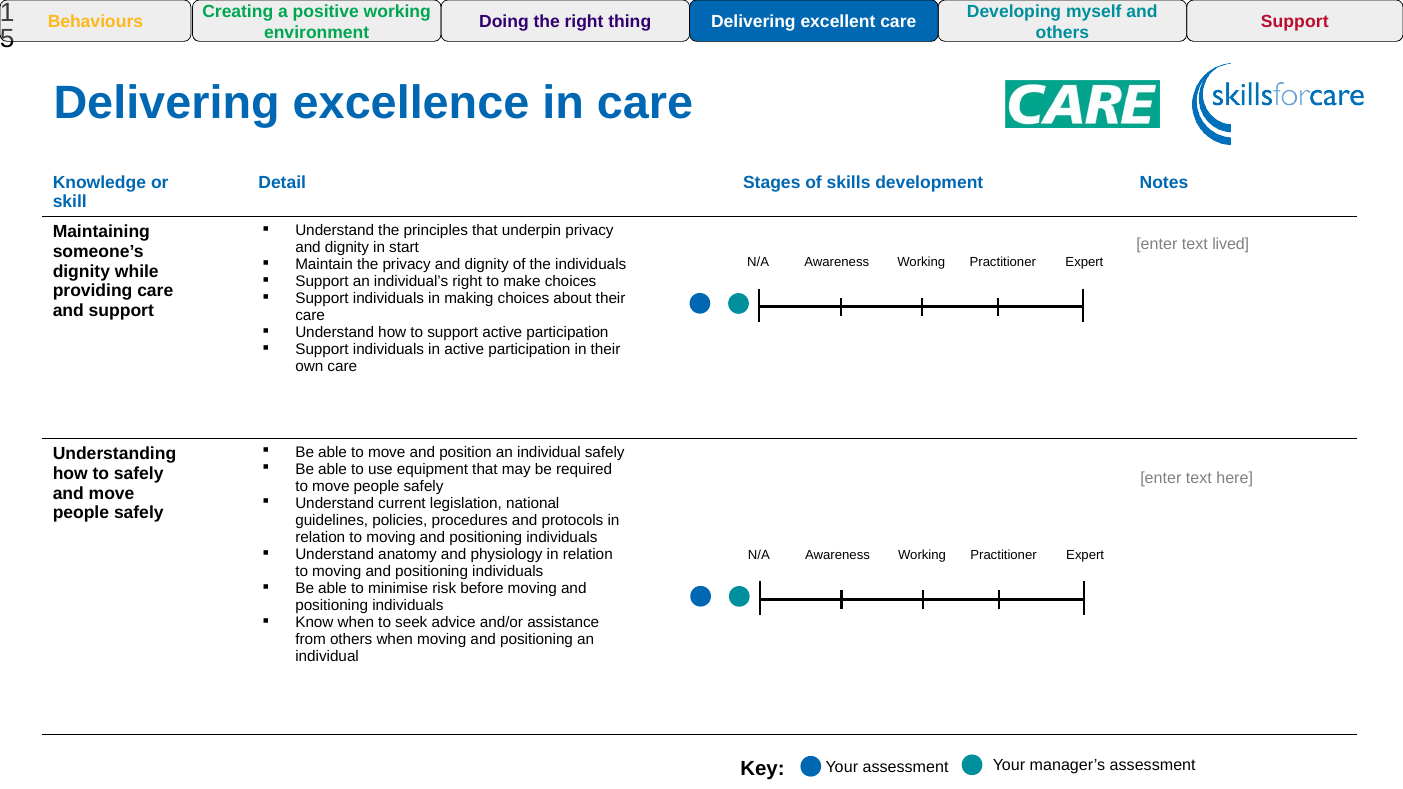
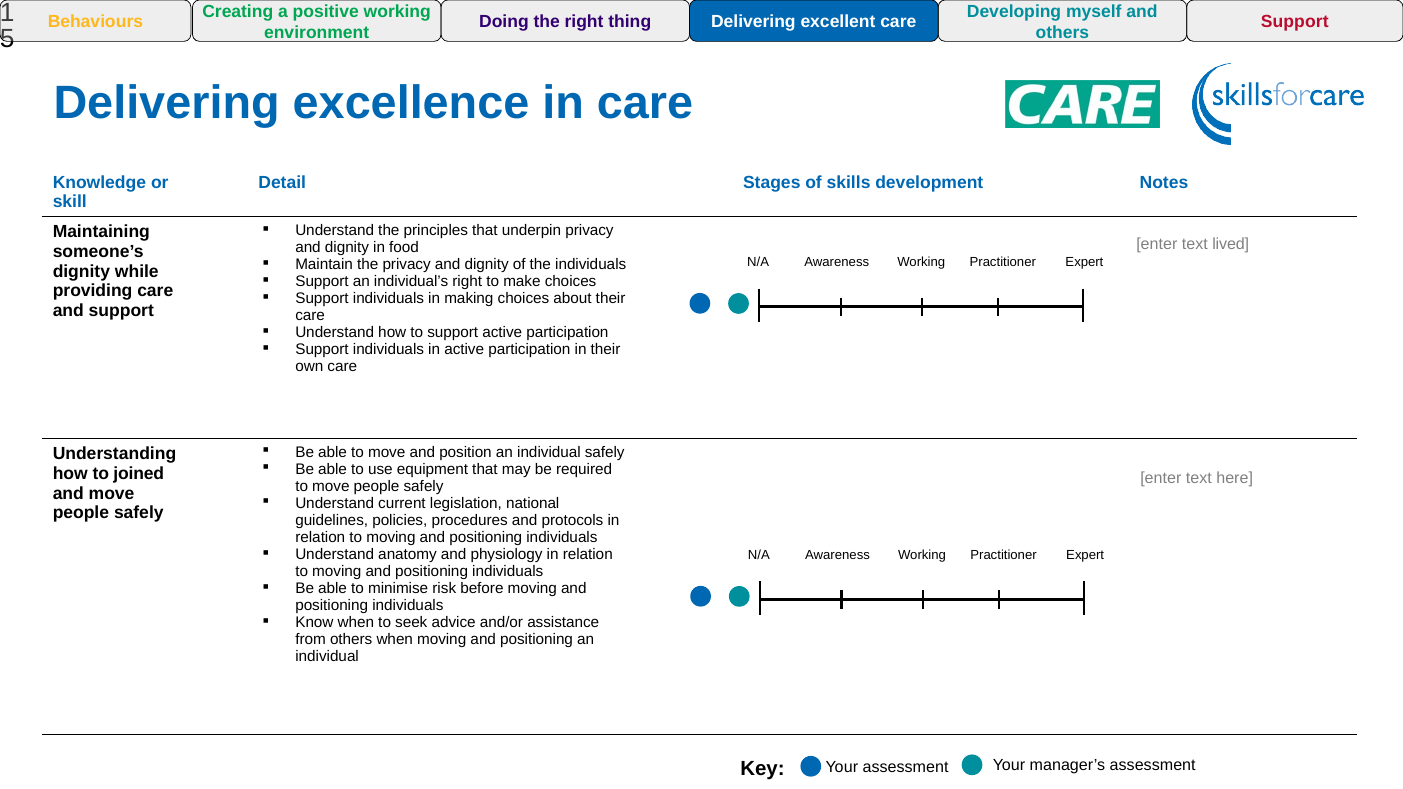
start: start -> food (404, 248)
to safely: safely -> joined (139, 474)
